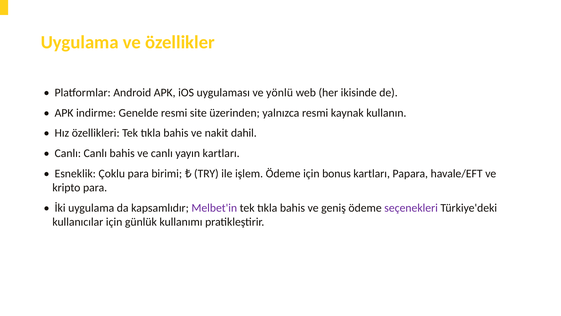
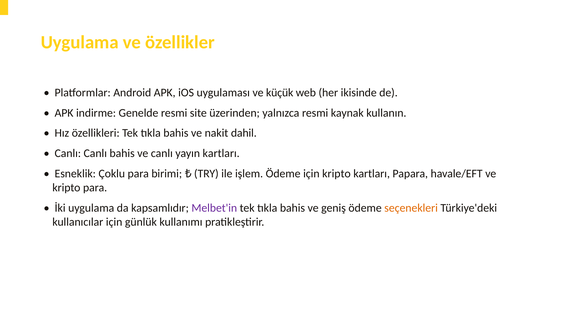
yönlü: yönlü -> küçük (280, 92)
için bonus: bonus -> kripto (336, 173)
seçenekleri colour: purple -> orange (411, 208)
